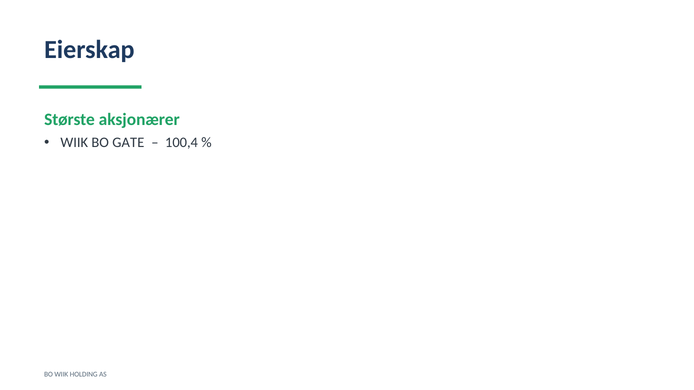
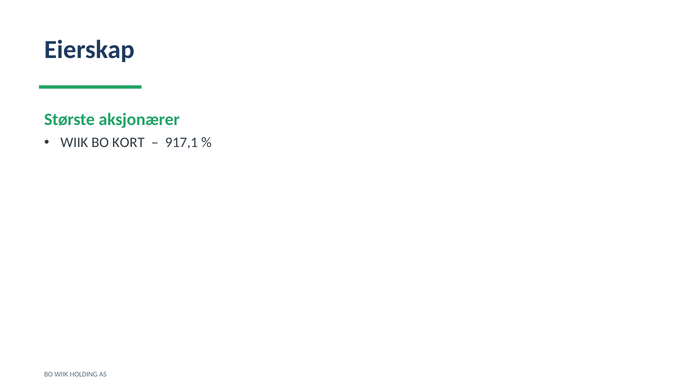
GATE: GATE -> KORT (128, 143)
100,4: 100,4 -> 917,1 (181, 143)
